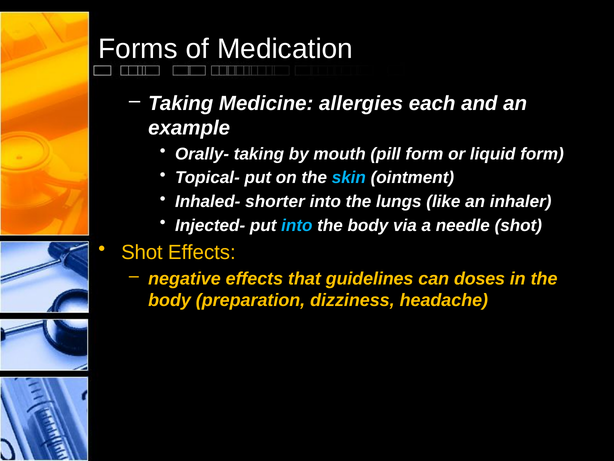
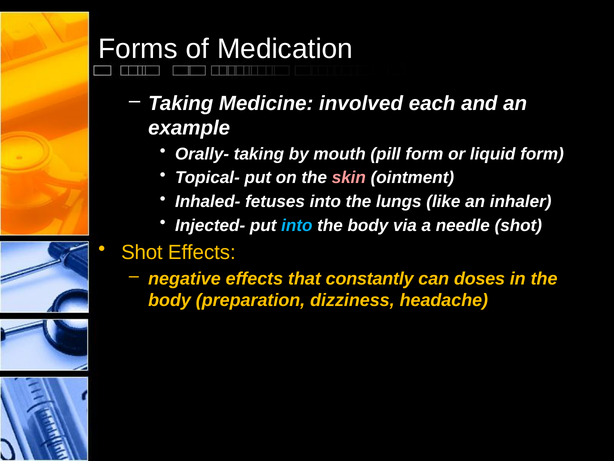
allergies: allergies -> involved (361, 103)
skin colour: light blue -> pink (349, 178)
shorter: shorter -> fetuses (275, 201)
guidelines: guidelines -> constantly (370, 279)
